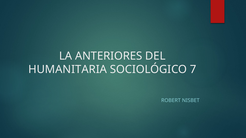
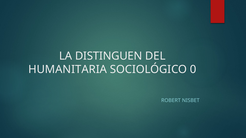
ANTERIORES: ANTERIORES -> DISTINGUEN (109, 56)
7: 7 -> 0 (193, 70)
